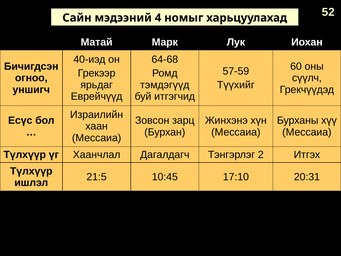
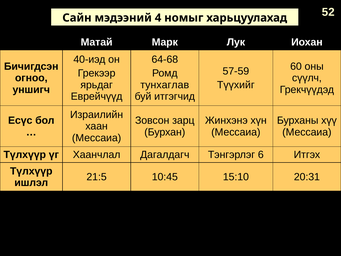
тэмдэгүүд: тэмдэгүүд -> тунхаглав (165, 85)
2: 2 -> 6 (261, 155)
17:10: 17:10 -> 15:10 (236, 177)
